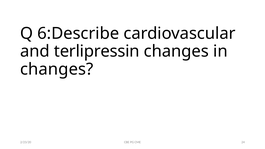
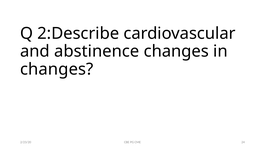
6:Describe: 6:Describe -> 2:Describe (78, 33)
terlipressin: terlipressin -> abstinence (97, 51)
